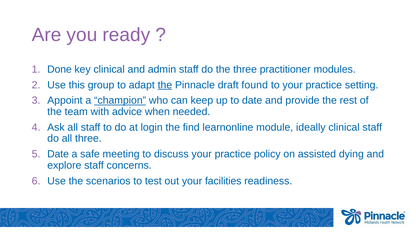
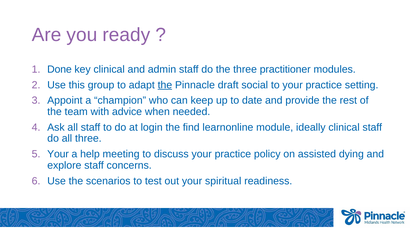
found: found -> social (255, 85)
champion underline: present -> none (120, 101)
Date: Date -> Your (58, 154)
safe: safe -> help (90, 154)
facilities: facilities -> spiritual (223, 181)
